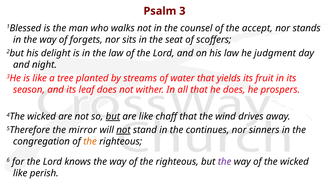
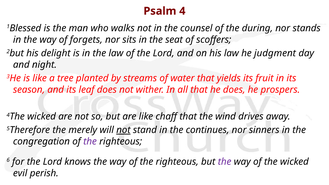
3: 3 -> 4 (182, 11)
accept: accept -> during (257, 28)
but underline: present -> none (113, 117)
mirror: mirror -> merely (83, 130)
the colour: orange -> purple (90, 142)
like: like -> evil (20, 173)
